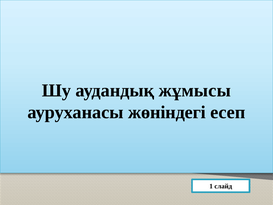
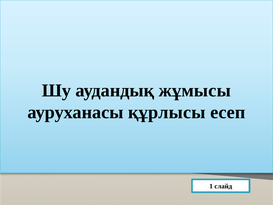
жөніндегі: жөніндегі -> құрлысы (167, 112)
